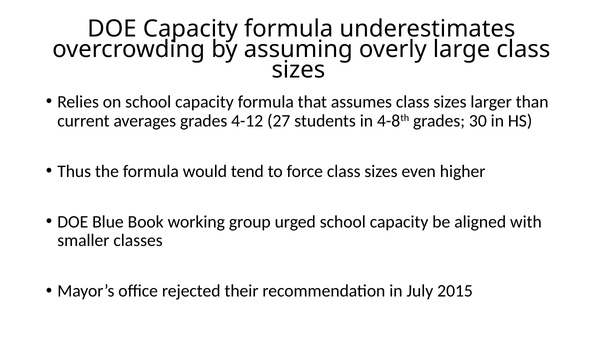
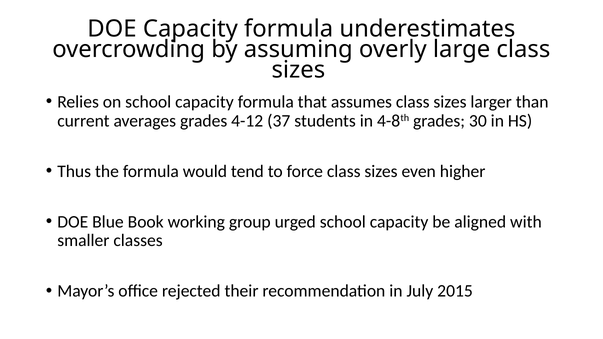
27: 27 -> 37 (279, 121)
